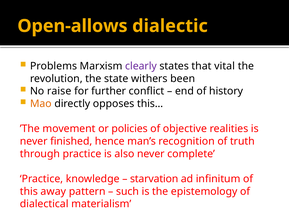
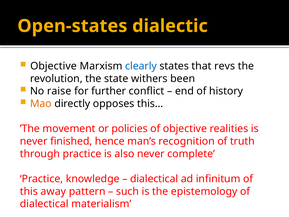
Open-allows: Open-allows -> Open-states (72, 26)
Problems: Problems -> Objective (54, 66)
clearly colour: purple -> blue (141, 66)
vital: vital -> revs (225, 66)
starvation: starvation -> dialectical (154, 179)
